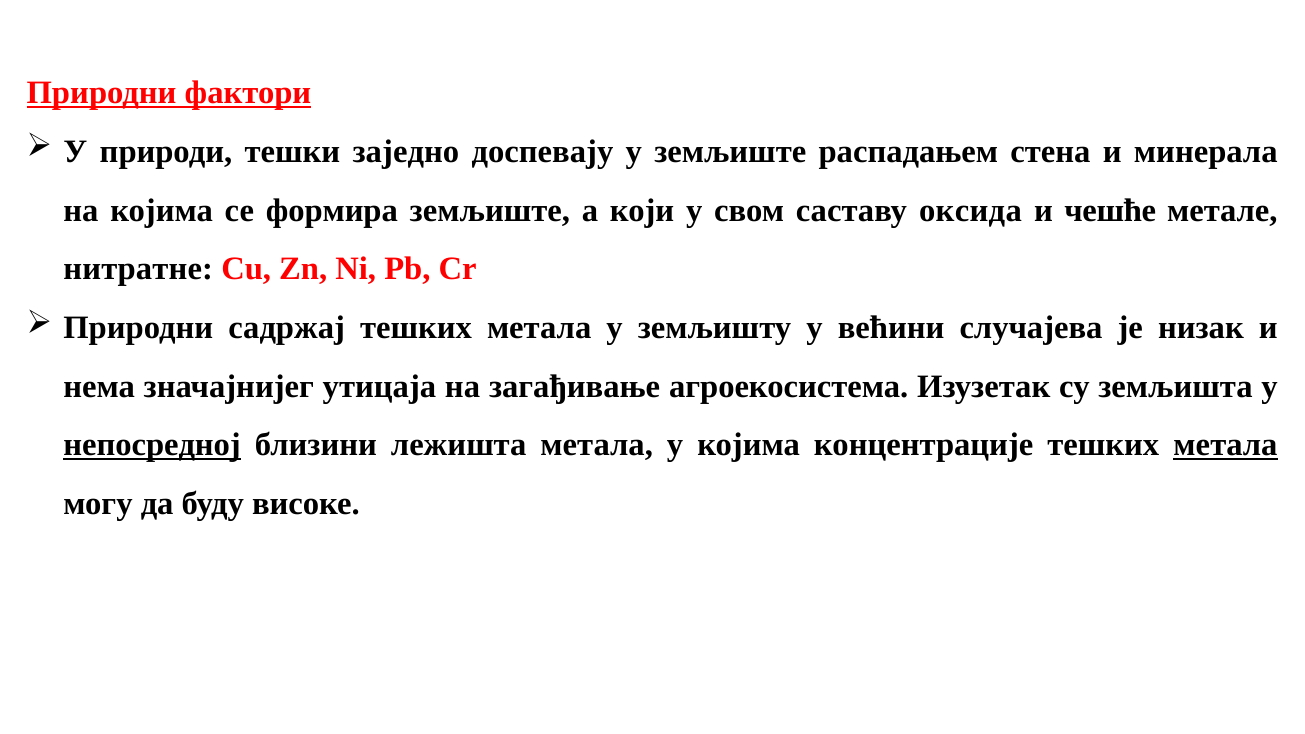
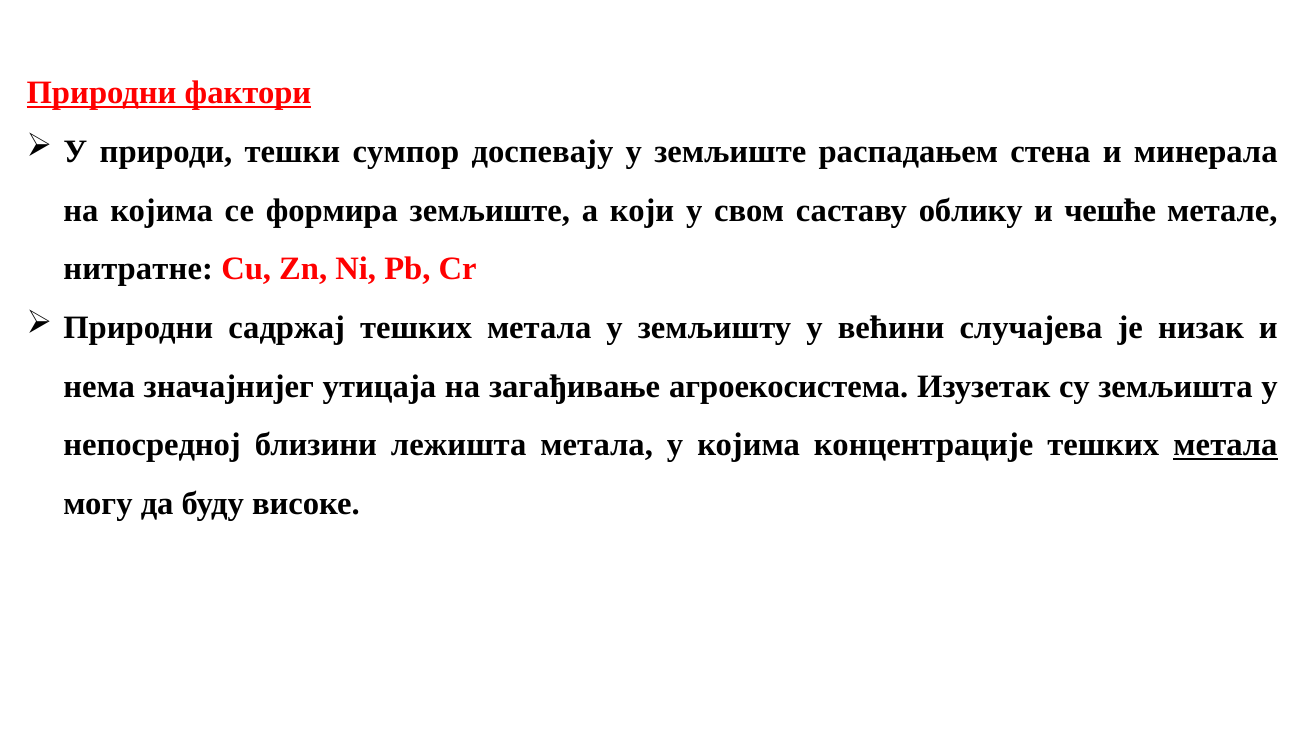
заједно: заједно -> сумпор (406, 152)
оксида: оксида -> облику (971, 210)
непосредној underline: present -> none (152, 445)
